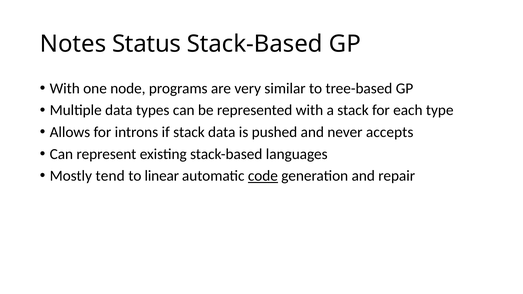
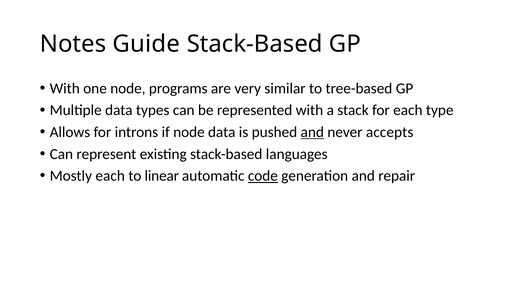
Status: Status -> Guide (146, 44)
if stack: stack -> node (189, 132)
and underline: none -> present (312, 132)
Mostly tend: tend -> each (110, 176)
